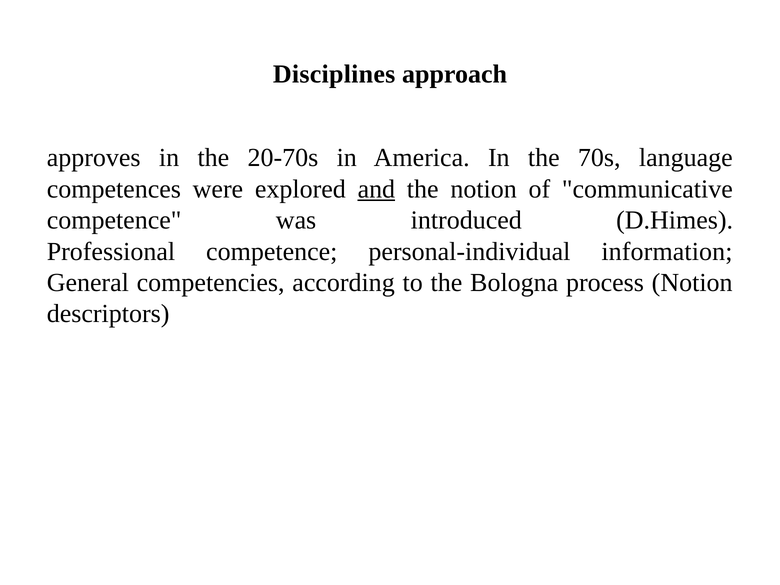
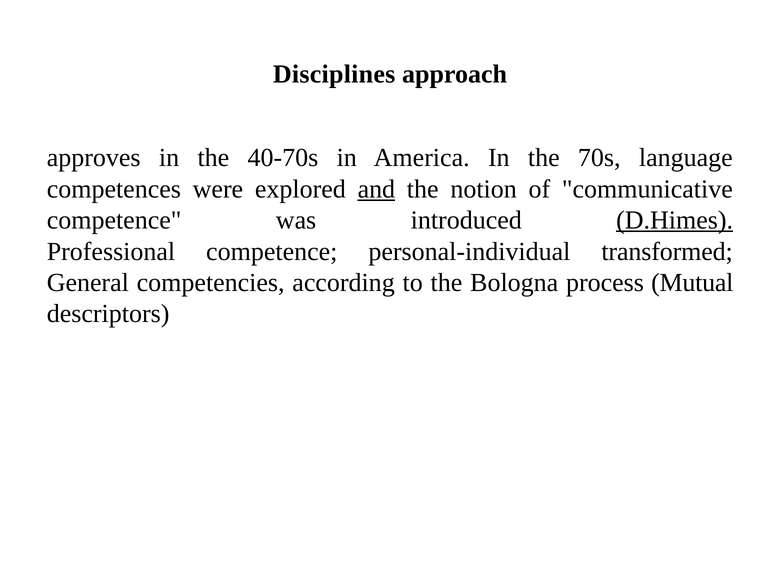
20-70s: 20-70s -> 40-70s (283, 158)
D.Himes underline: none -> present (675, 220)
information: information -> transformed (667, 251)
process Notion: Notion -> Mutual (692, 283)
